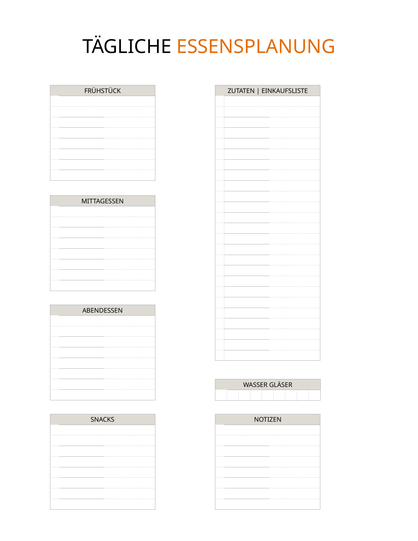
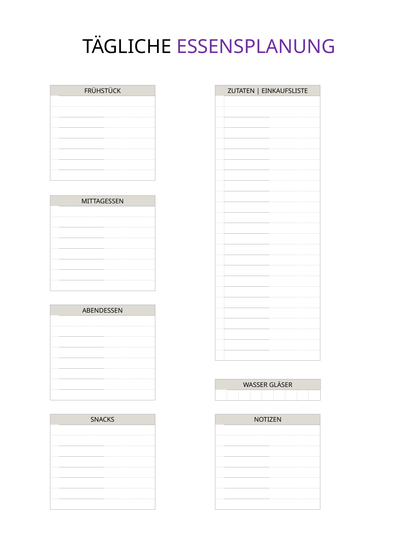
ESSENSPLANUNG colour: orange -> purple (256, 47)
